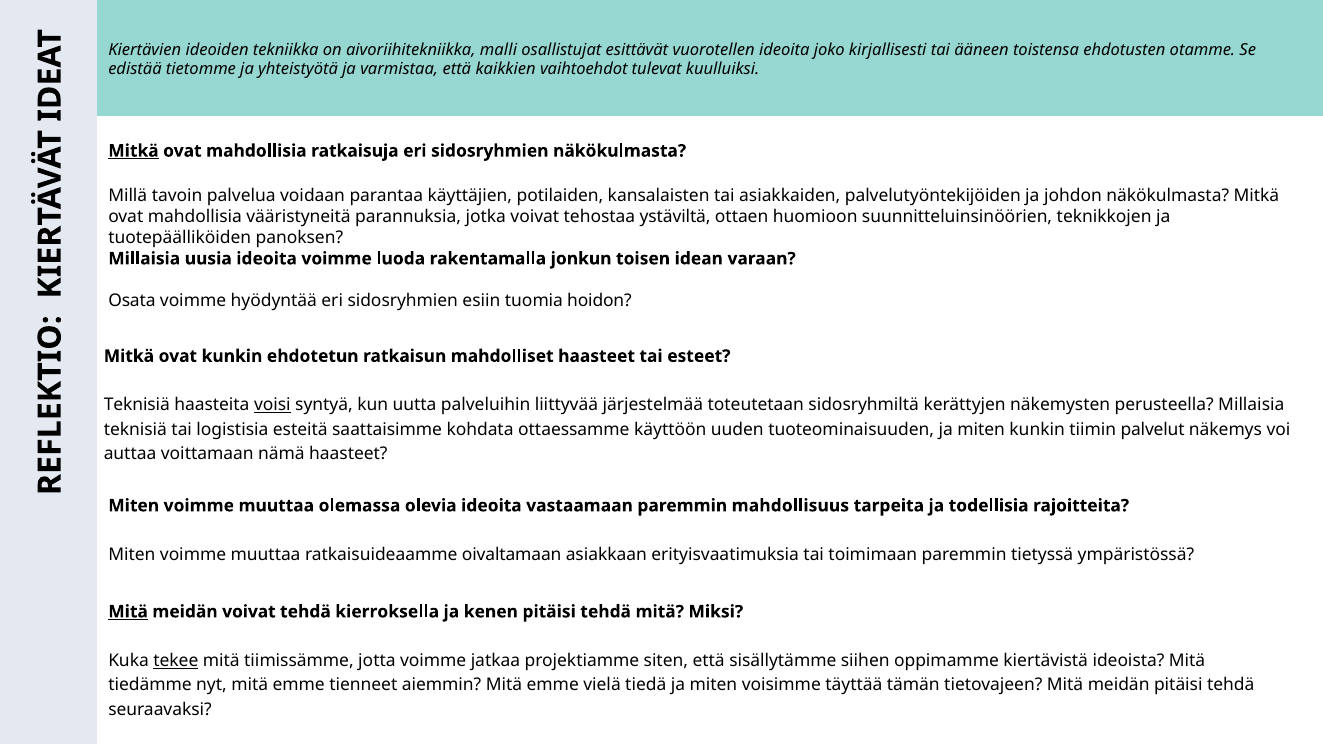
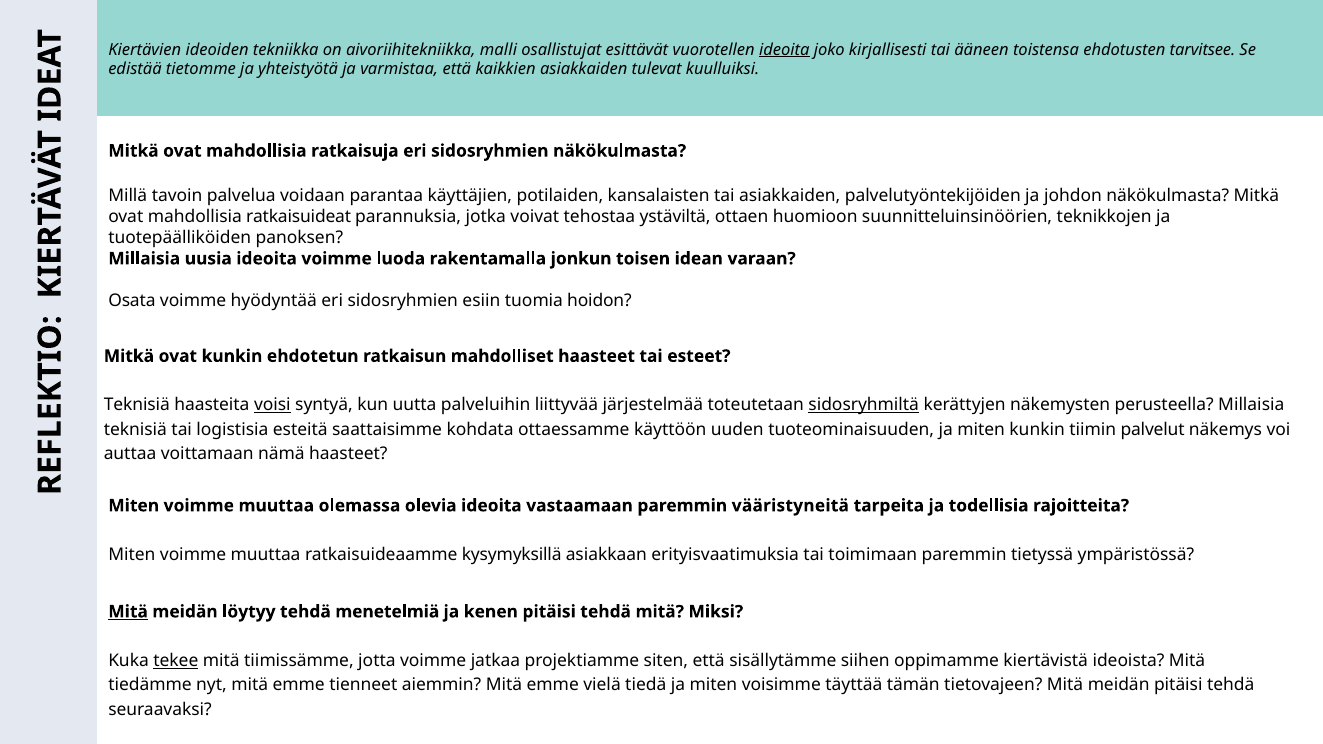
ideoita underline: none -> present (784, 50)
otamme: otamme -> tarvitsee (1203, 50)
kaikkien vaihtoehdot: vaihtoehdot -> asiakkaiden (584, 69)
Mitkä underline: present -> none (133, 151)
vääristyneitä: vääristyneitä -> ratkaisuideat (299, 217)
sidosryhmiltä underline: none -> present (864, 405)
mahdollisuus: mahdollisuus -> vääristyneitä (790, 506)
oivaltamaan: oivaltamaan -> kysymyksillä (512, 555)
meidän voivat: voivat -> löytyy (249, 612)
kierroksella: kierroksella -> menetelmiä (387, 612)
